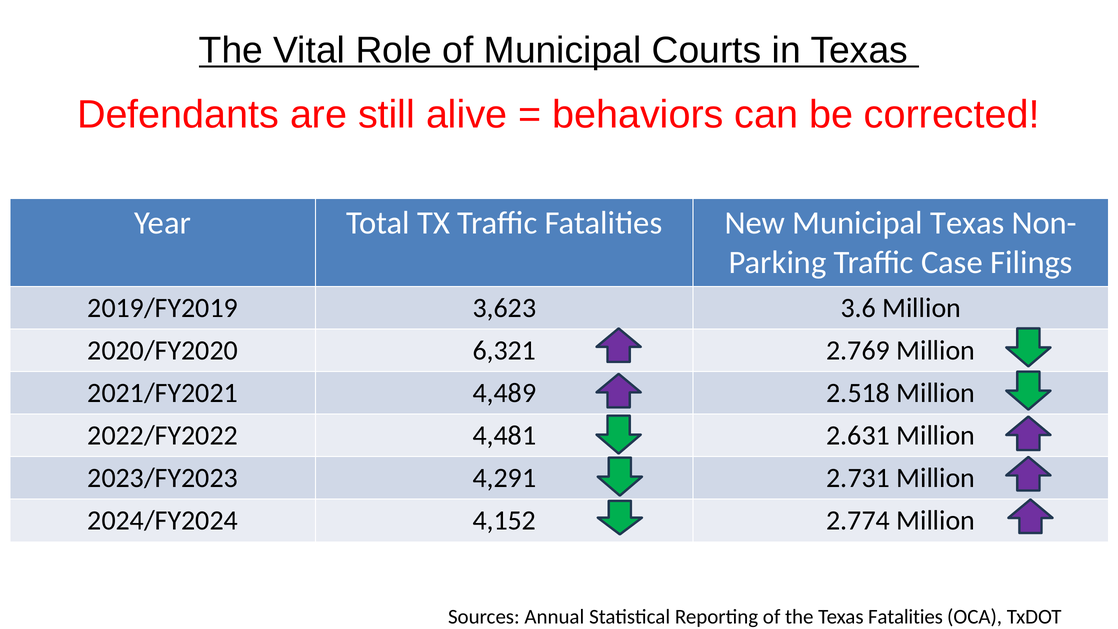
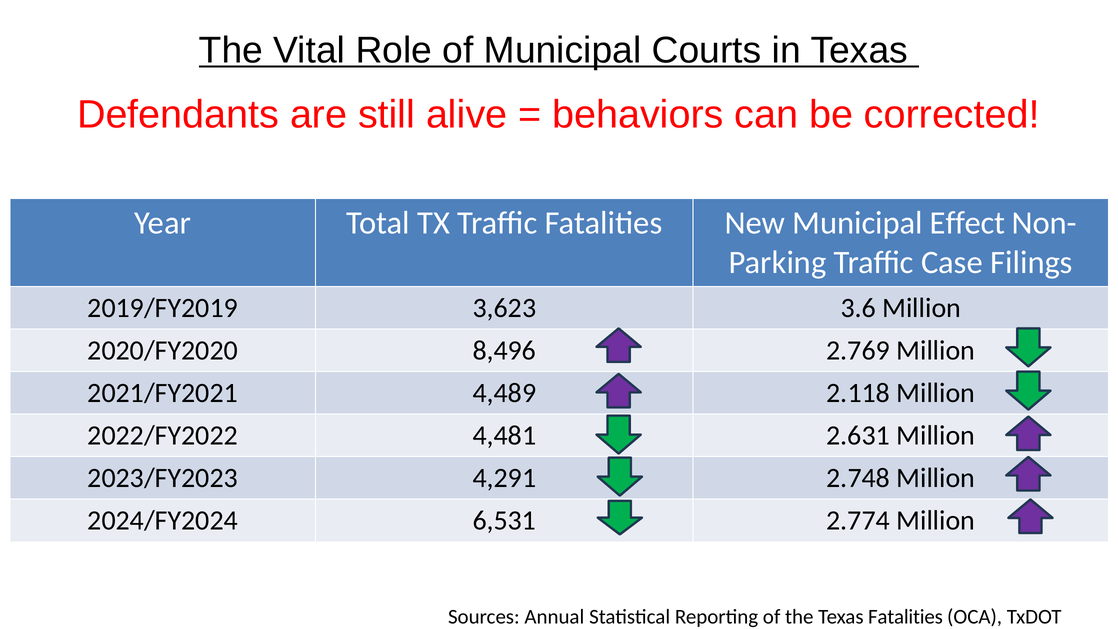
Municipal Texas: Texas -> Effect (967, 223)
6,321: 6,321 -> 8,496 (504, 350)
2.518: 2.518 -> 2.118 (858, 393)
2.731: 2.731 -> 2.748 (858, 478)
4,152: 4,152 -> 6,531 (504, 520)
